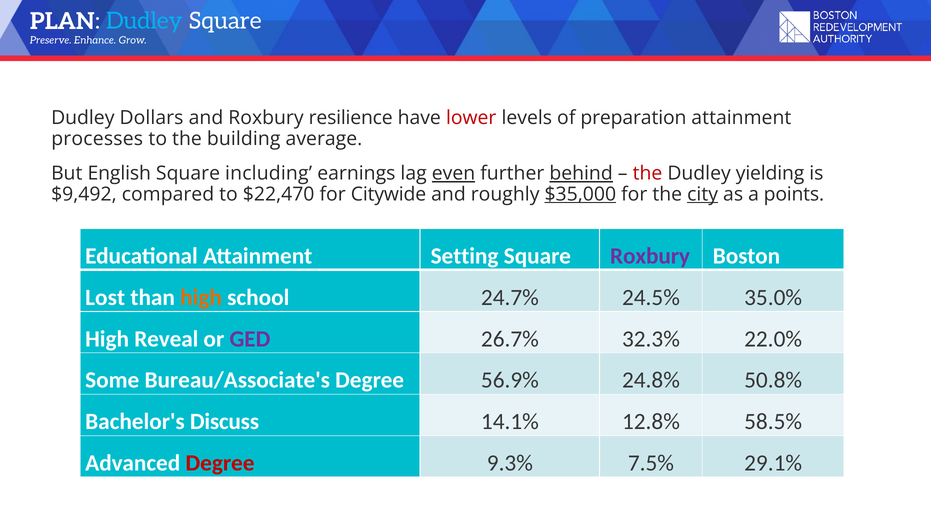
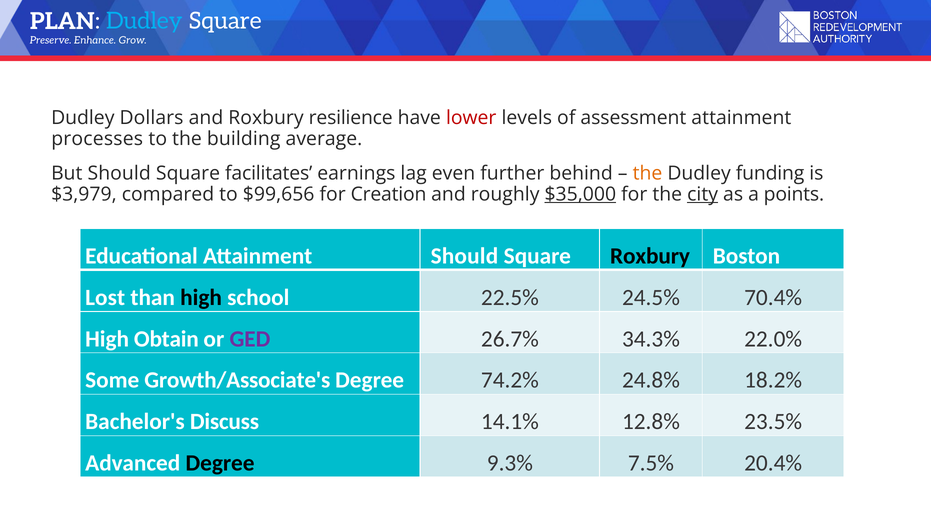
preparation: preparation -> assessment (633, 118)
But English: English -> Should (119, 174)
including: including -> facilitates (269, 174)
even underline: present -> none (453, 174)
behind underline: present -> none (581, 174)
the colour: red -> orange (647, 174)
yielding: yielding -> funding (770, 174)
$9,492: $9,492 -> $3,979 (84, 195)
$22,470: $22,470 -> $99,656 (279, 195)
Citywide: Citywide -> Creation (389, 195)
Attainment Setting: Setting -> Should (464, 256)
Roxbury colour: purple -> black (650, 256)
high colour: orange -> black (201, 298)
24.7%: 24.7% -> 22.5% (510, 298)
35.0%: 35.0% -> 70.4% (773, 298)
Reveal: Reveal -> Obtain (166, 339)
32.3%: 32.3% -> 34.3% (651, 339)
Bureau/Associate's: Bureau/Associate's -> Growth/Associate's (237, 381)
56.9%: 56.9% -> 74.2% (510, 381)
50.8%: 50.8% -> 18.2% (773, 381)
58.5%: 58.5% -> 23.5% (773, 422)
Degree colour: red -> black (220, 464)
29.1%: 29.1% -> 20.4% (773, 464)
